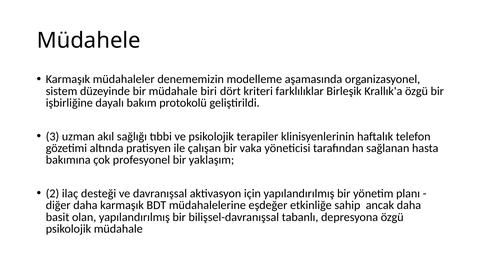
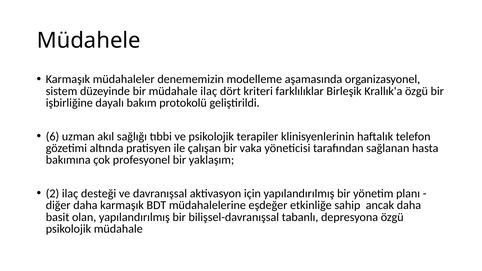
müdahale biri: biri -> ilaç (209, 91)
3: 3 -> 6 (52, 137)
